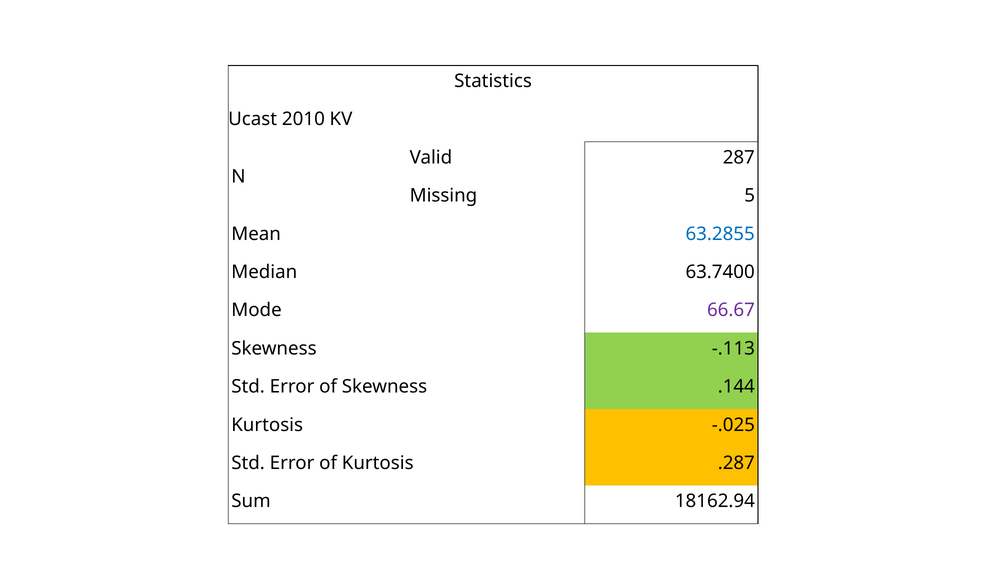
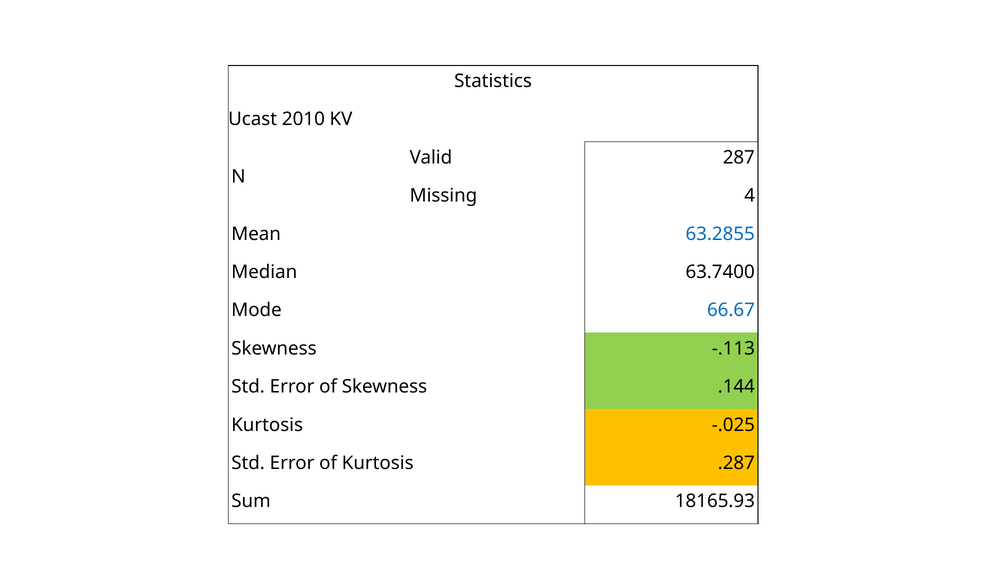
5: 5 -> 4 (750, 196)
66.67 colour: purple -> blue (731, 311)
18162.94: 18162.94 -> 18165.93 (715, 502)
